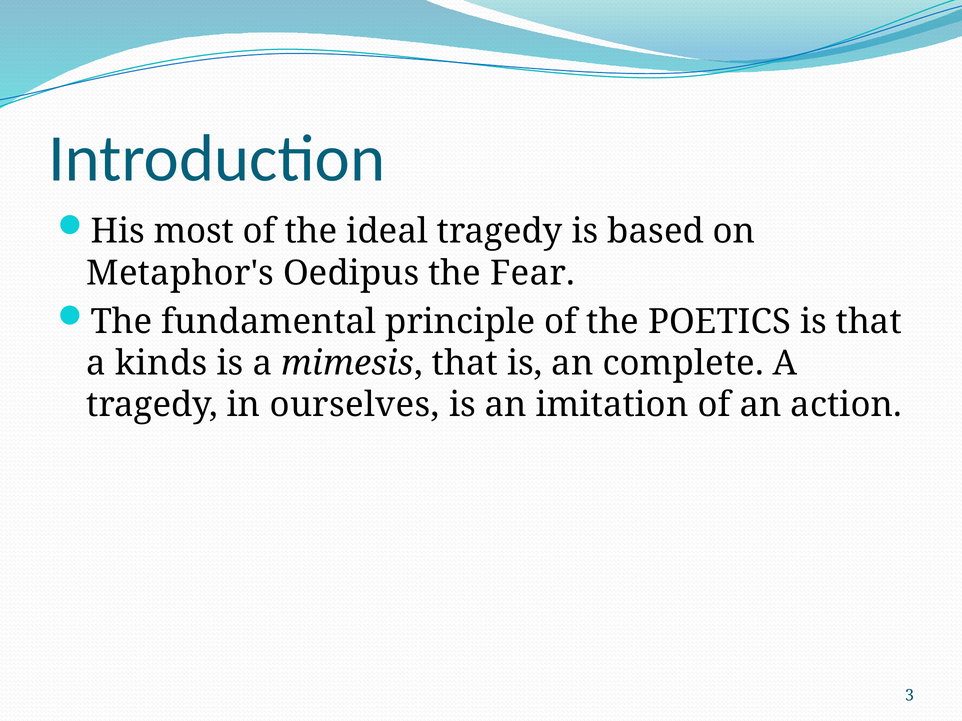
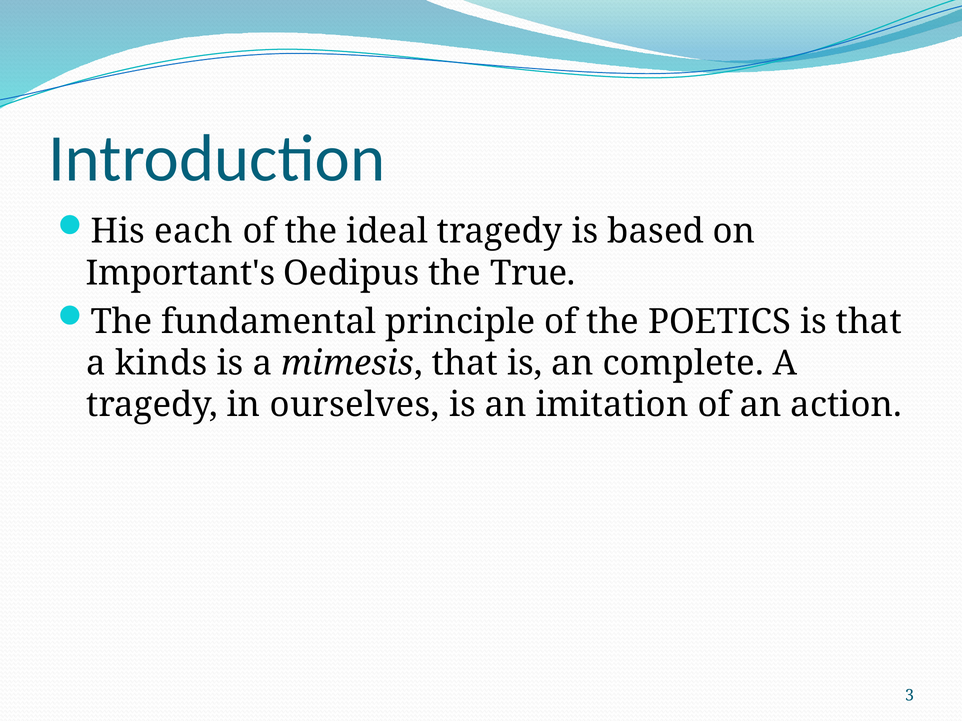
most: most -> each (193, 232)
Metaphor's: Metaphor's -> Important's (181, 273)
Fear: Fear -> True (533, 273)
